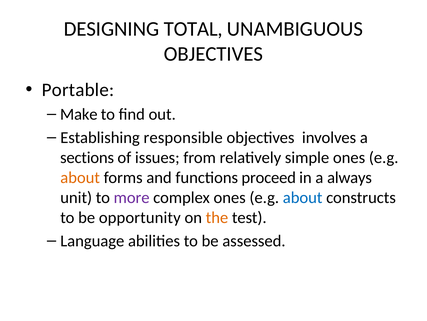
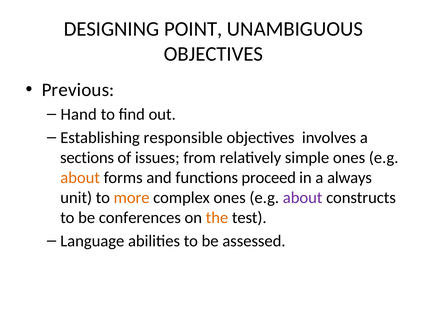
TOTAL: TOTAL -> POINT (193, 29)
Portable: Portable -> Previous (78, 90)
Make: Make -> Hand (79, 114)
more colour: purple -> orange (132, 197)
about colour: blue -> purple (303, 197)
opportunity: opportunity -> conferences (140, 217)
